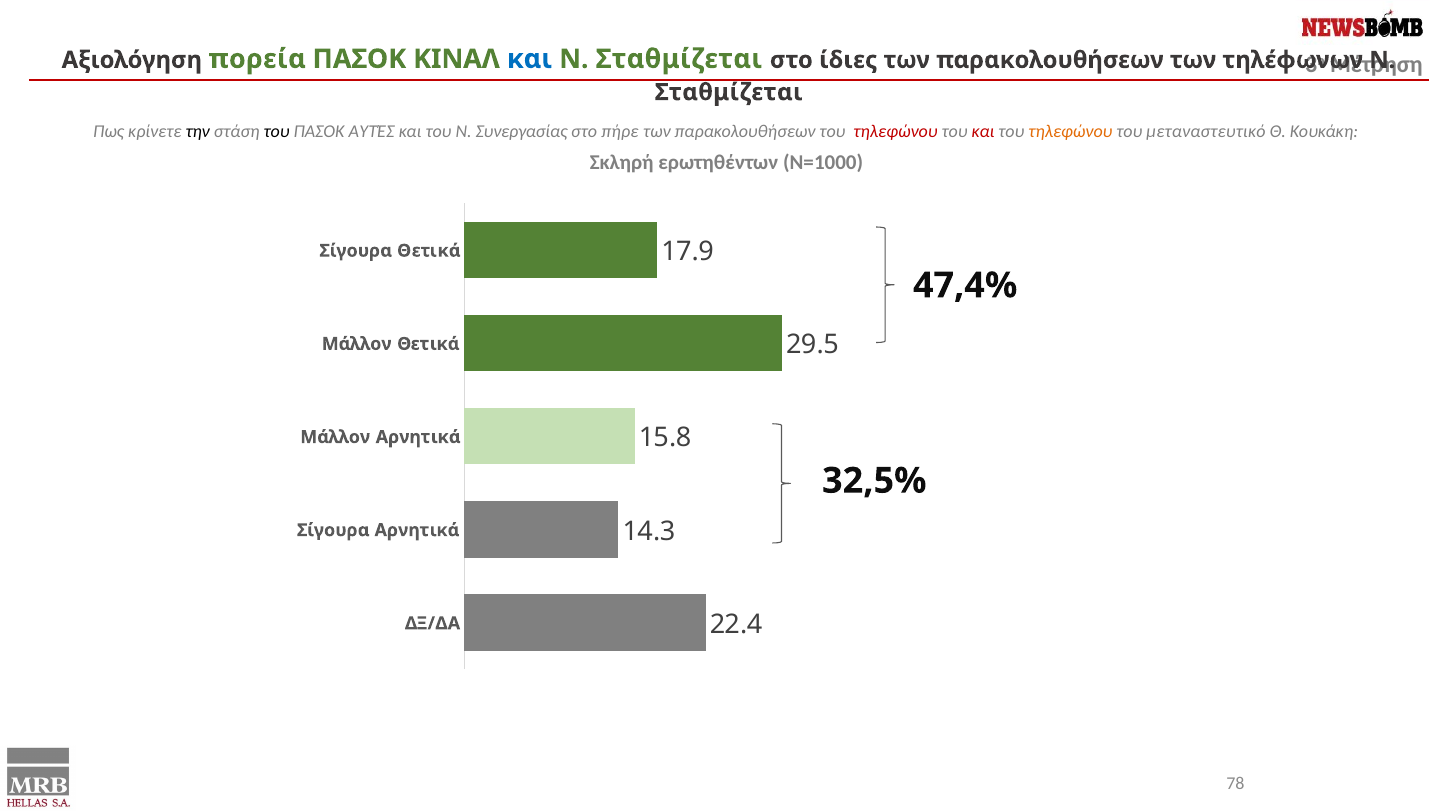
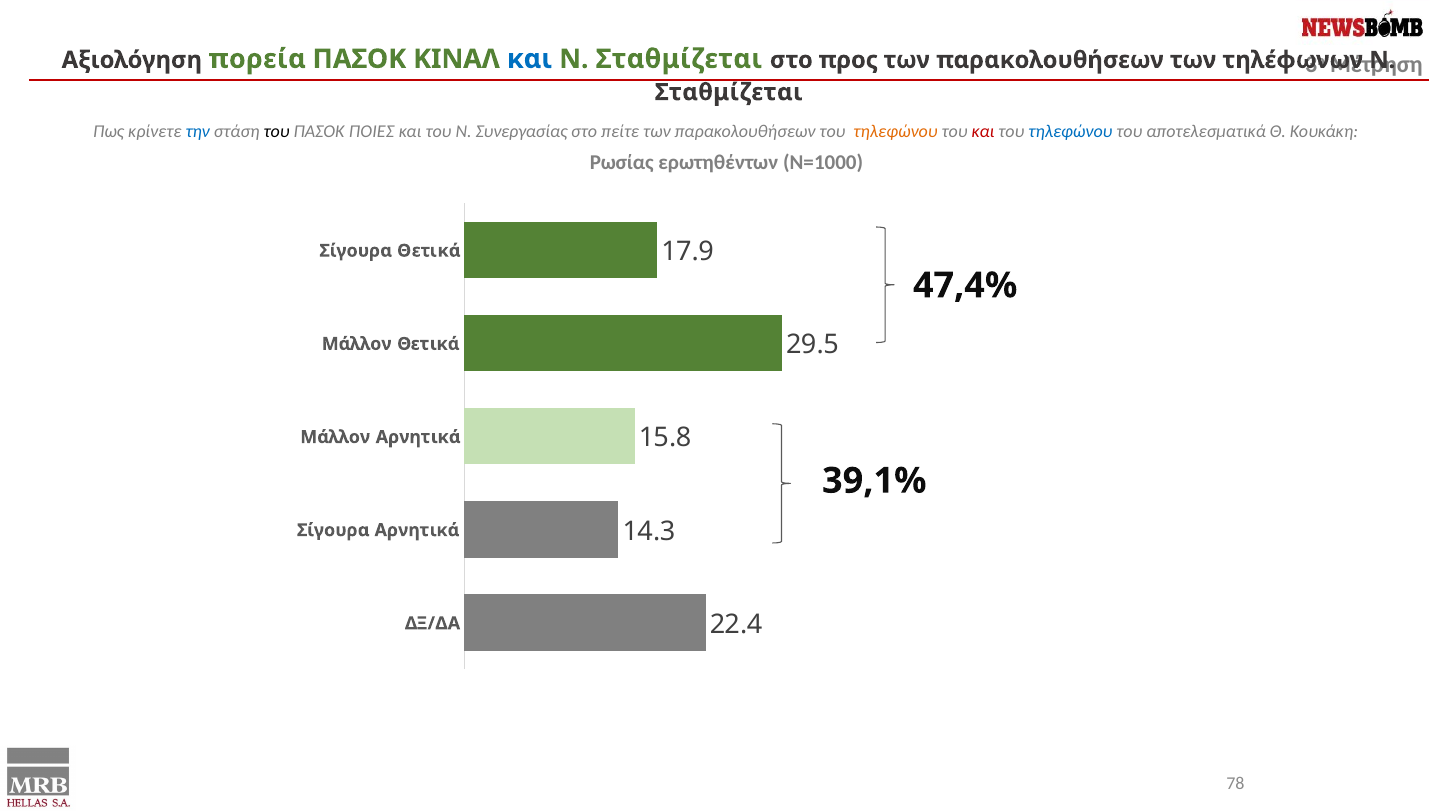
ίδιες: ίδιες -> προς (848, 60)
την colour: black -> blue (198, 132)
ΑΥΤΈΣ: ΑΥΤΈΣ -> ΠΟΙΕΣ (372, 132)
πήρε: πήρε -> πείτε (620, 132)
τηλεφώνου colour: red -> orange (896, 132)
τηλεφώνου colour: orange -> blue (1070, 132)
μεταναστευτικό: μεταναστευτικό -> αποτελεσματικά (1206, 132)
Σκληρή: Σκληρή -> Ρωσίας (622, 162)
32,5%: 32,5% -> 39,1% (874, 481)
